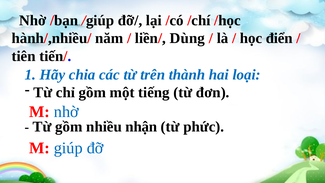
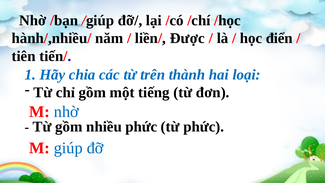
Dùng: Dùng -> Được (187, 38)
nhiều nhận: nhận -> phức (141, 127)
